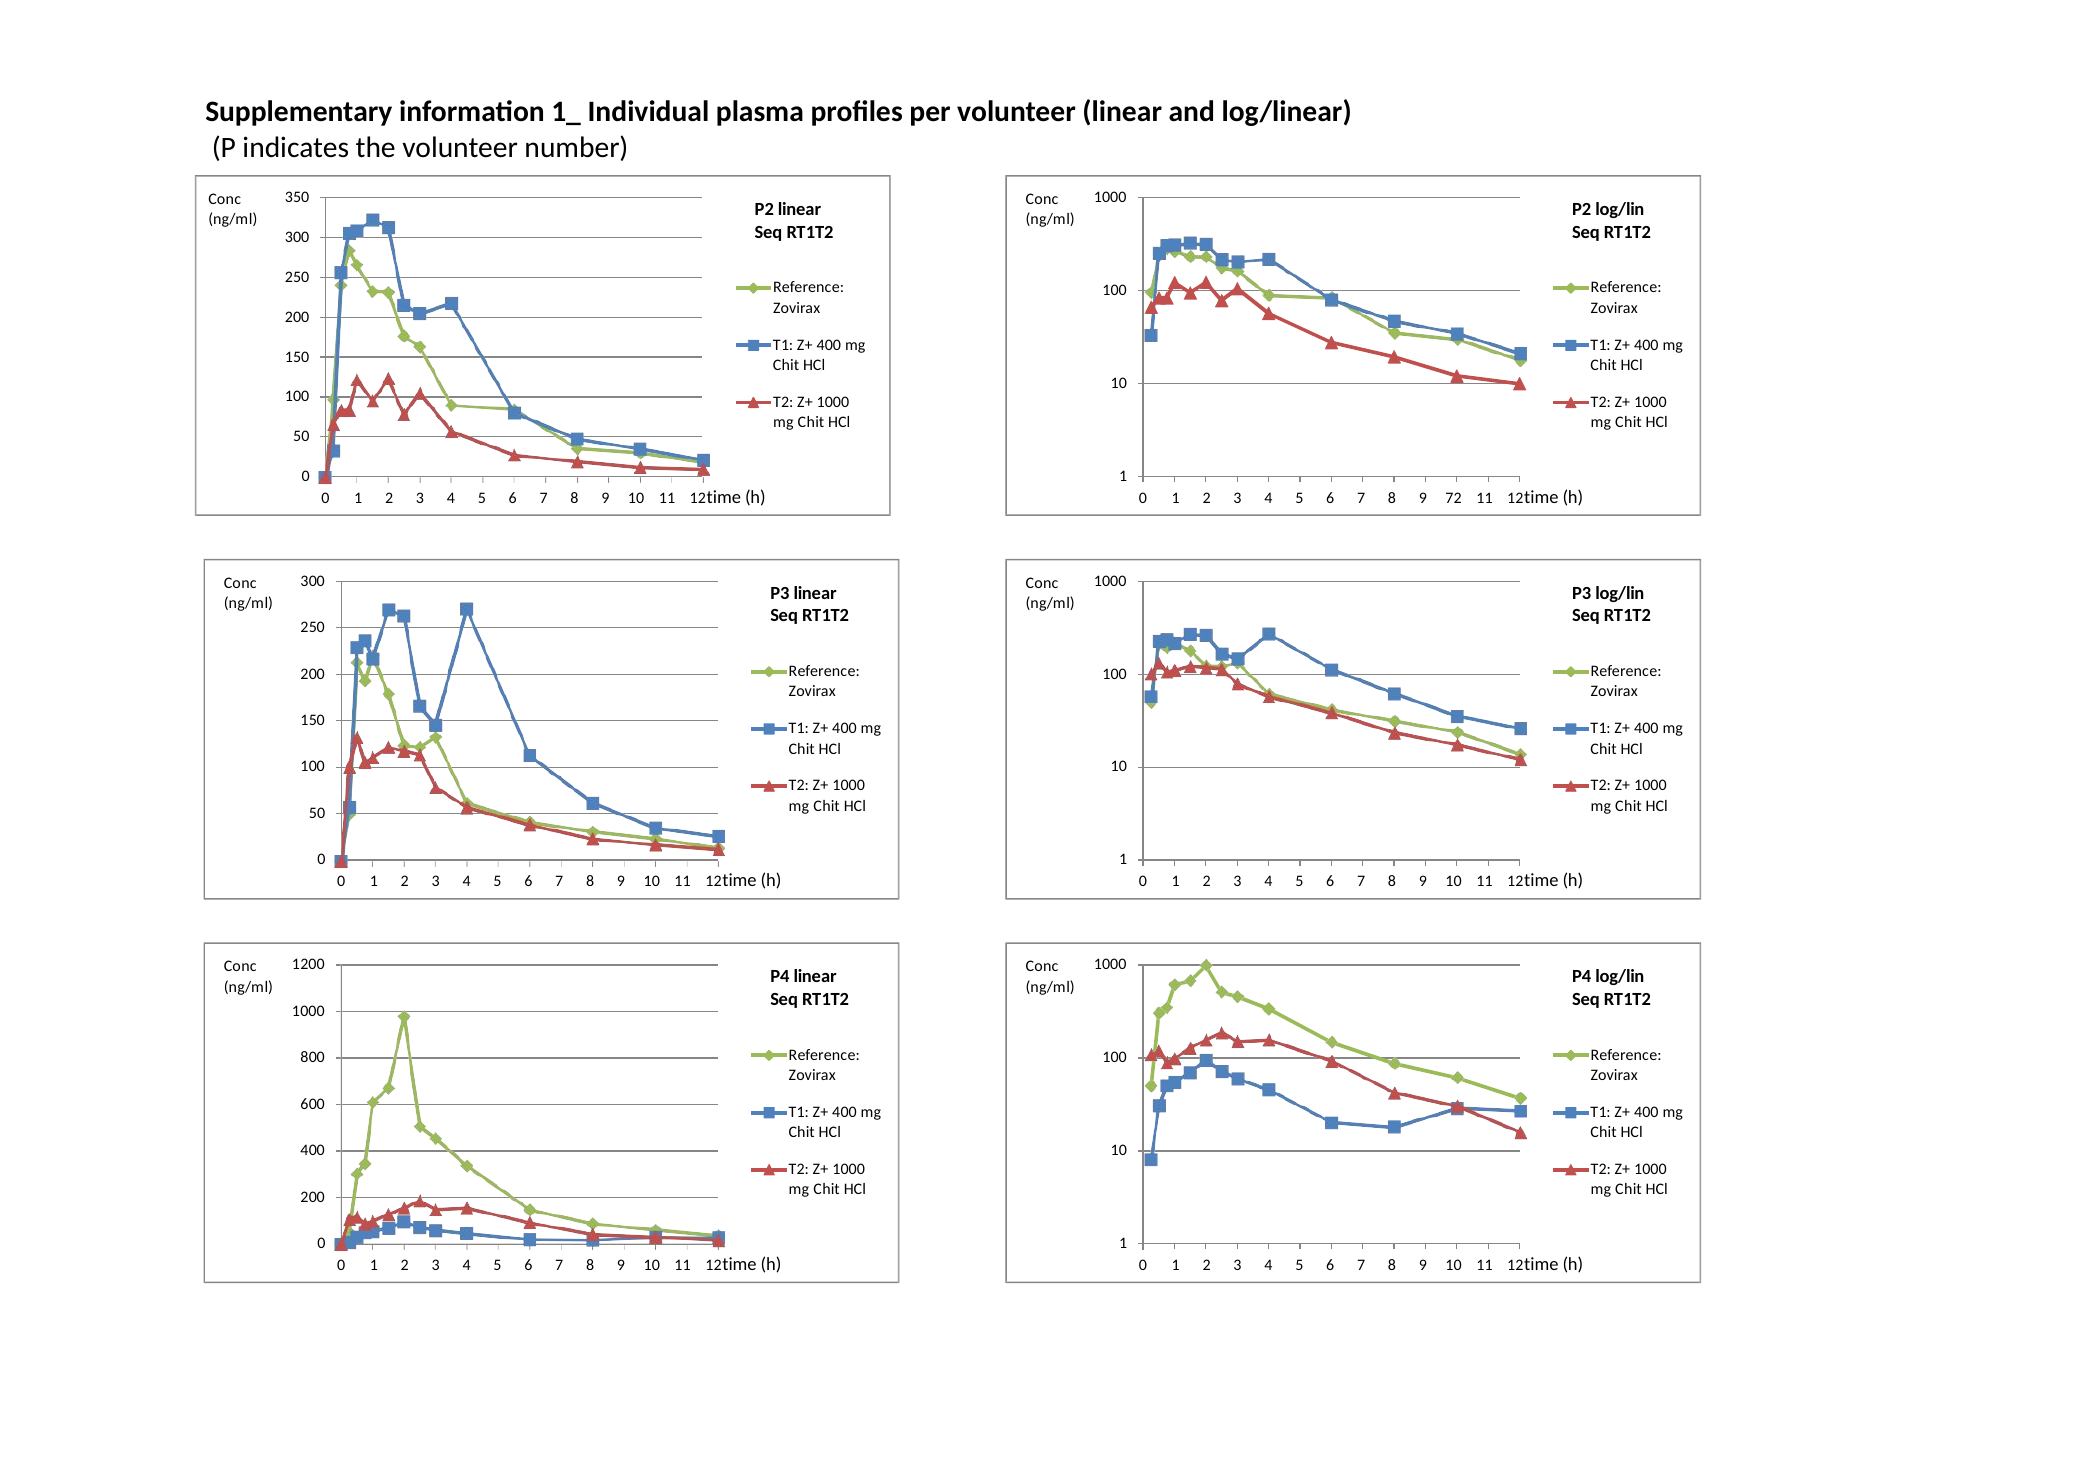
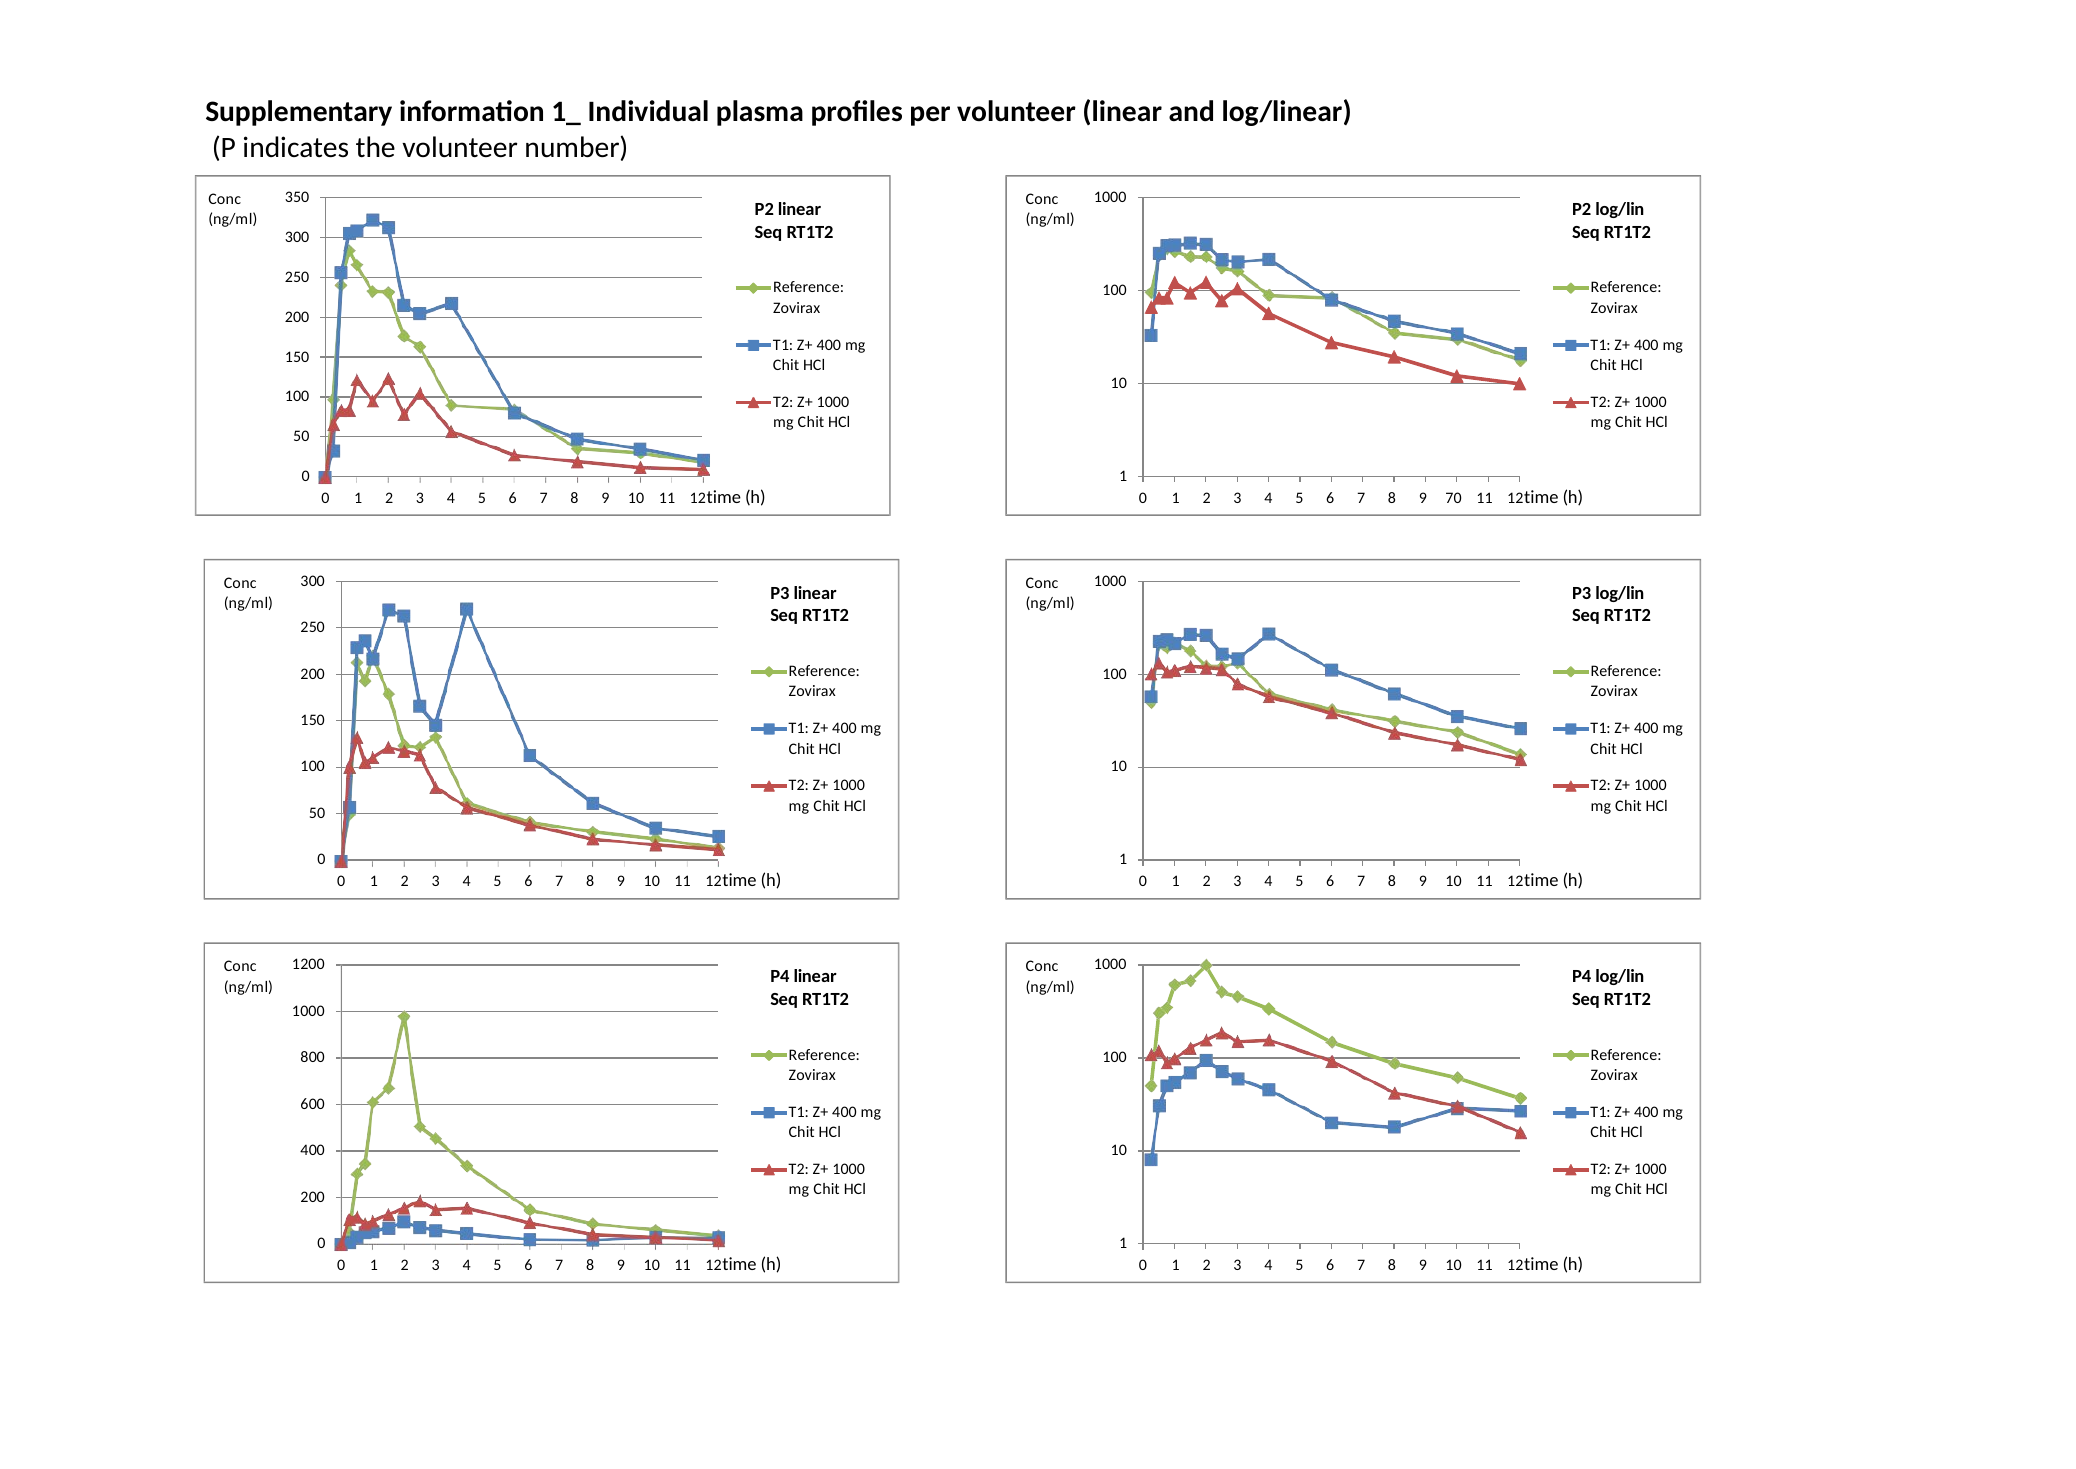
72: 72 -> 70 (1454, 498)
